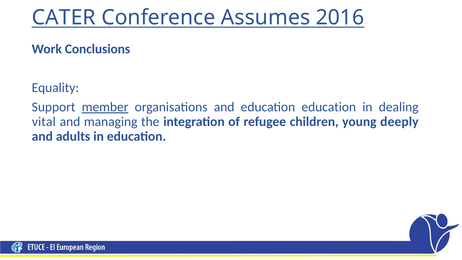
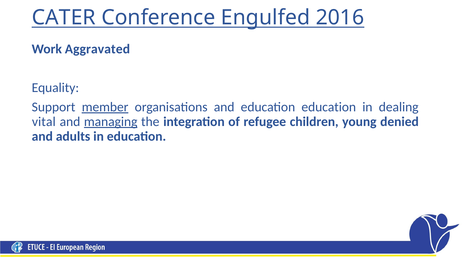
Assumes: Assumes -> Engulfed (266, 17)
Conclusions: Conclusions -> Aggravated (97, 49)
managing underline: none -> present (111, 122)
deeply: deeply -> denied (399, 122)
